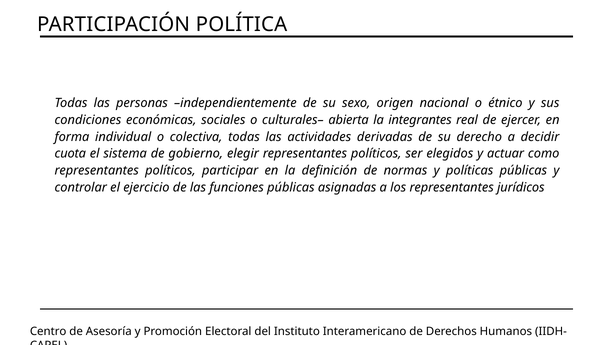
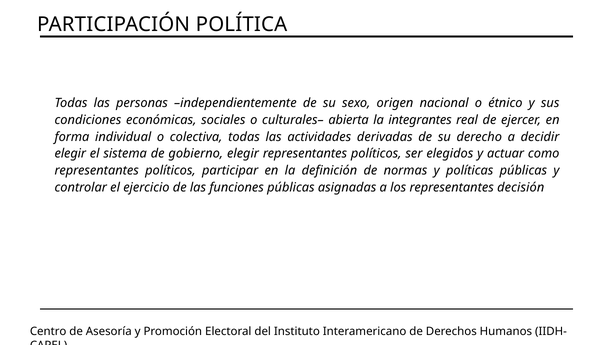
cuota: cuota -> elegir (70, 154)
jurídicos: jurídicos -> decisión (521, 187)
